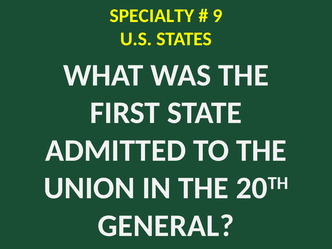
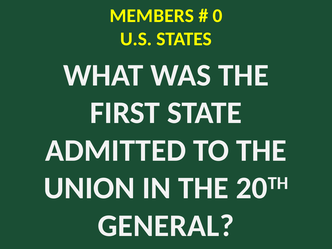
SPECIALTY: SPECIALTY -> MEMBERS (152, 16)
9: 9 -> 0 (218, 16)
